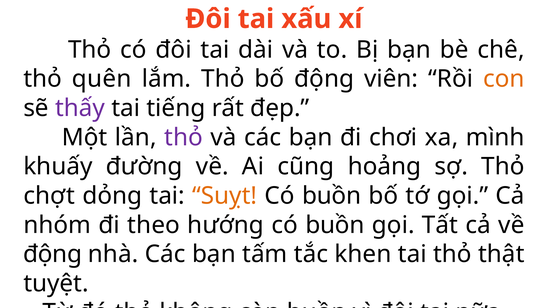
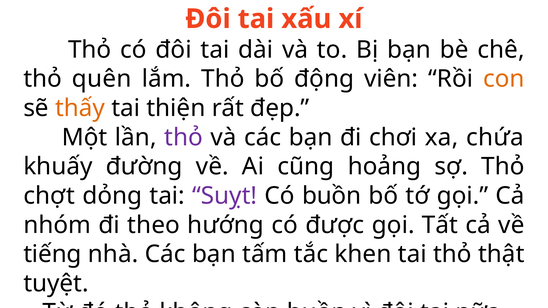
thấy colour: purple -> orange (80, 108)
tiếng: tiếng -> thiện (176, 108)
mình: mình -> chứa (495, 137)
Suỵt colour: orange -> purple (225, 196)
hướng có buồn: buồn -> được (335, 225)
động: động -> tiếng (52, 254)
